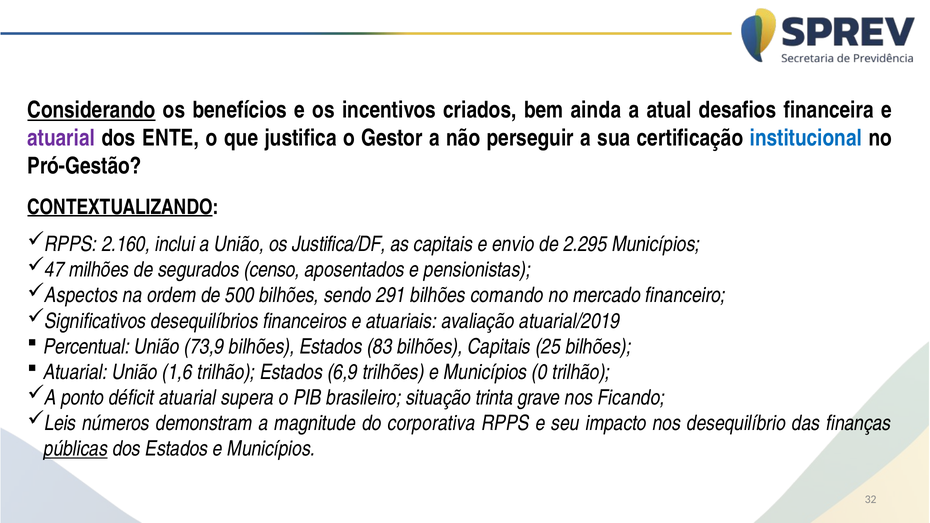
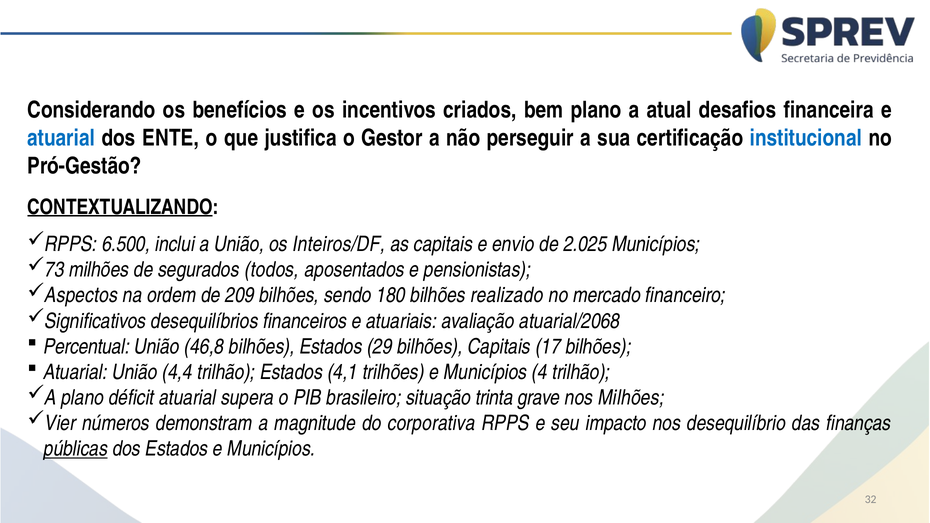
Considerando underline: present -> none (91, 110)
bem ainda: ainda -> plano (596, 110)
atuarial colour: purple -> blue (61, 138)
2.160: 2.160 -> 6.500 (126, 244)
Justifica/DF: Justifica/DF -> Inteiros/DF (339, 244)
2.295: 2.295 -> 2.025 (585, 244)
47: 47 -> 73 (55, 270)
censo: censo -> todos (272, 270)
500: 500 -> 209 (240, 296)
291: 291 -> 180 (391, 296)
comando: comando -> realizado (507, 296)
atuarial/2019: atuarial/2019 -> atuarial/2068 (570, 321)
73,9: 73,9 -> 46,8 (204, 347)
83: 83 -> 29 (380, 347)
25: 25 -> 17 (548, 347)
1,6: 1,6 -> 4,4 (177, 372)
6,9: 6,9 -> 4,1 (343, 372)
0: 0 -> 4 (540, 372)
A ponto: ponto -> plano (83, 398)
nos Ficando: Ficando -> Milhões (631, 398)
Leis: Leis -> Vier (60, 423)
